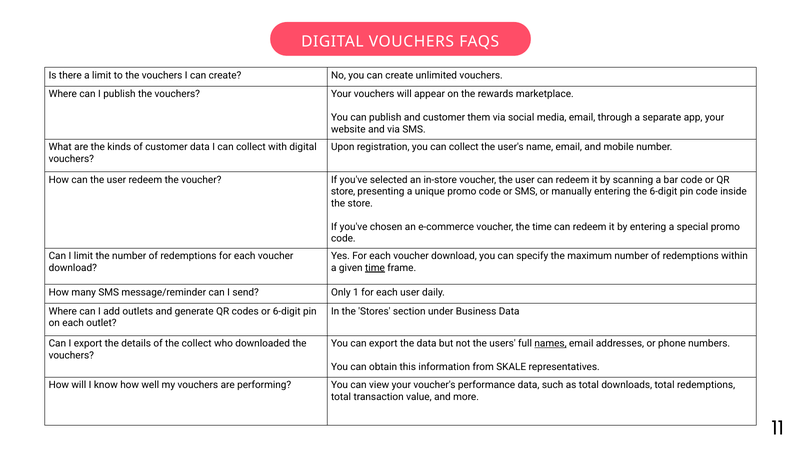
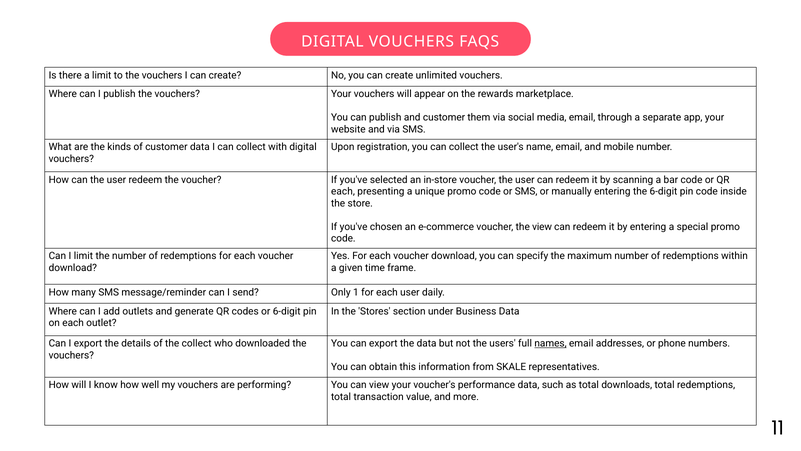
store: store -> each (343, 191)
the time: time -> view (542, 227)
time underline: present -> none (375, 267)
